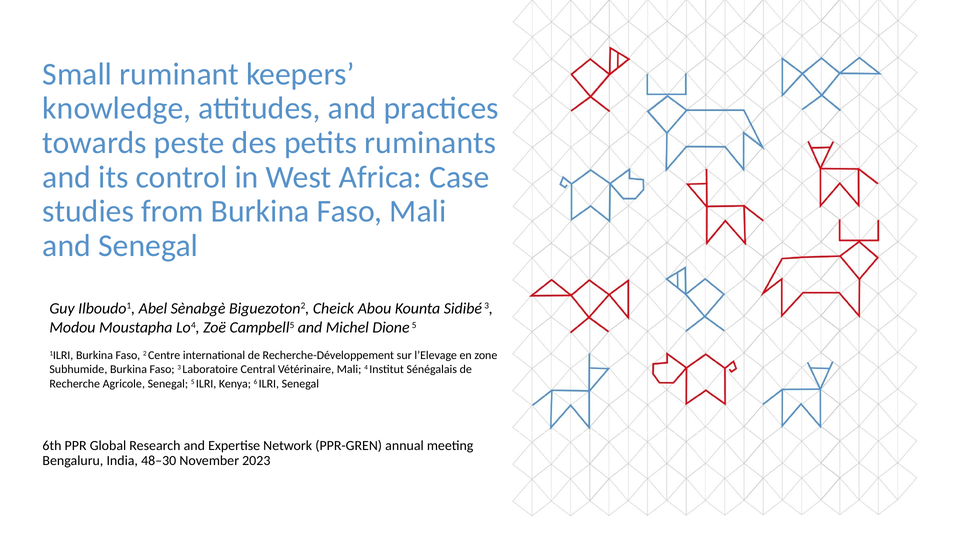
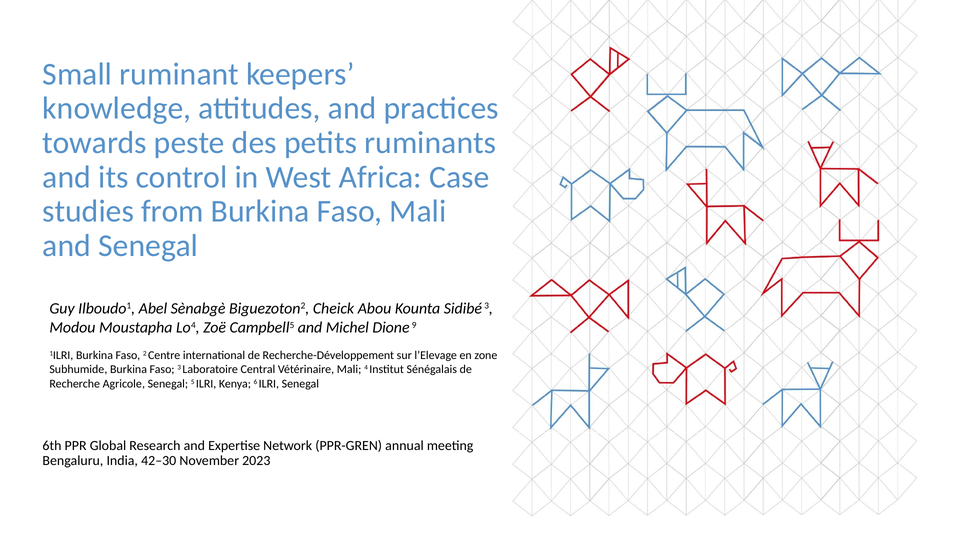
Dione 5: 5 -> 9 (414, 325)
48–30: 48–30 -> 42–30 (159, 461)
